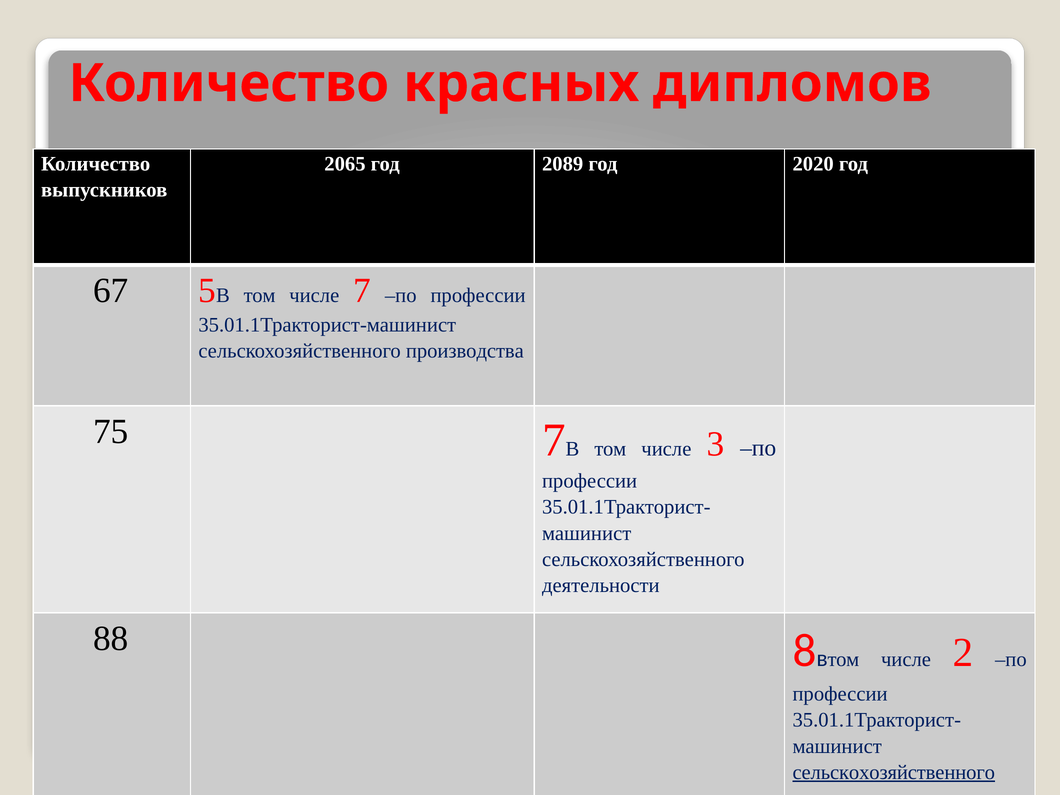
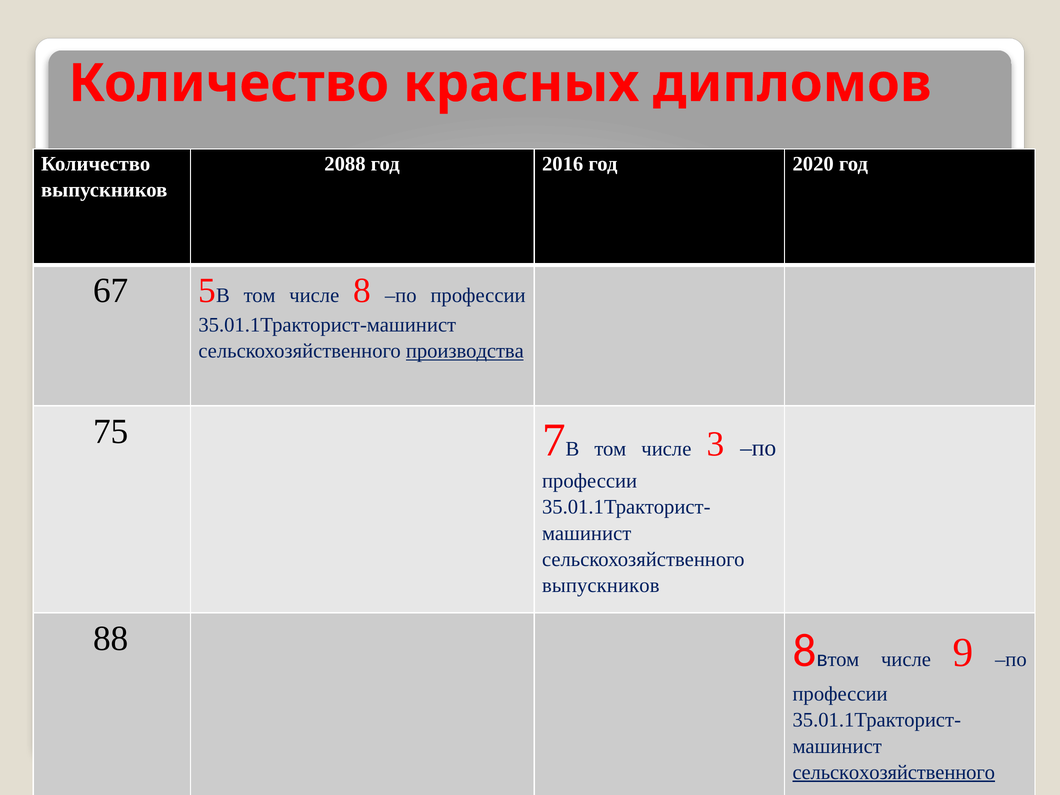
2065: 2065 -> 2088 (345, 164)
2089: 2089 -> 2016 (563, 164)
числе 7: 7 -> 8 (362, 291)
производства underline: none -> present (465, 351)
деятельности: деятельности -> выпускников (601, 586)
2: 2 -> 9 (963, 653)
